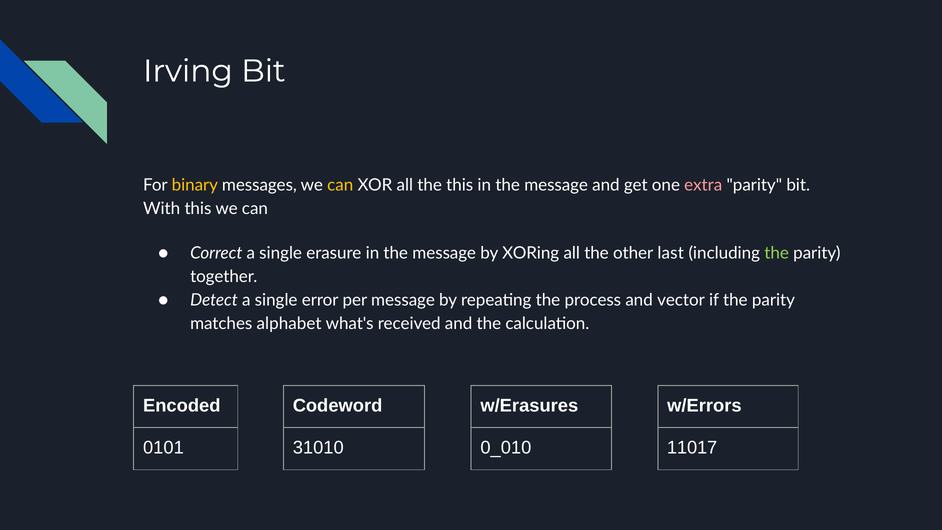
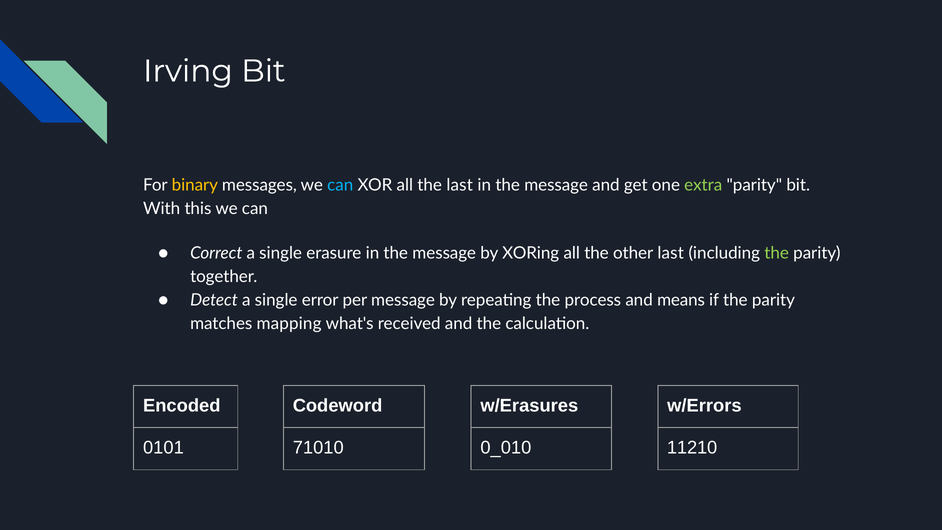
can colour: yellow -> light blue (340, 185)
the this: this -> last (460, 185)
extra colour: pink -> light green (703, 185)
vector: vector -> means (681, 300)
alphabet: alphabet -> mapping (289, 324)
31010: 31010 -> 71010 (318, 448)
11017: 11017 -> 11210 (692, 448)
